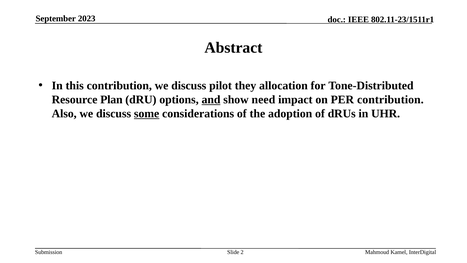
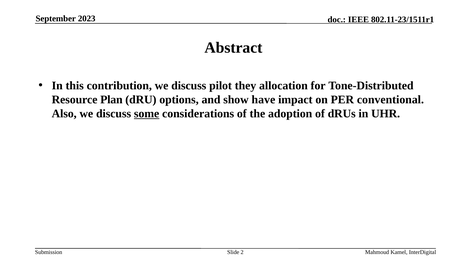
and underline: present -> none (211, 99)
need: need -> have (263, 99)
PER contribution: contribution -> conventional (390, 99)
